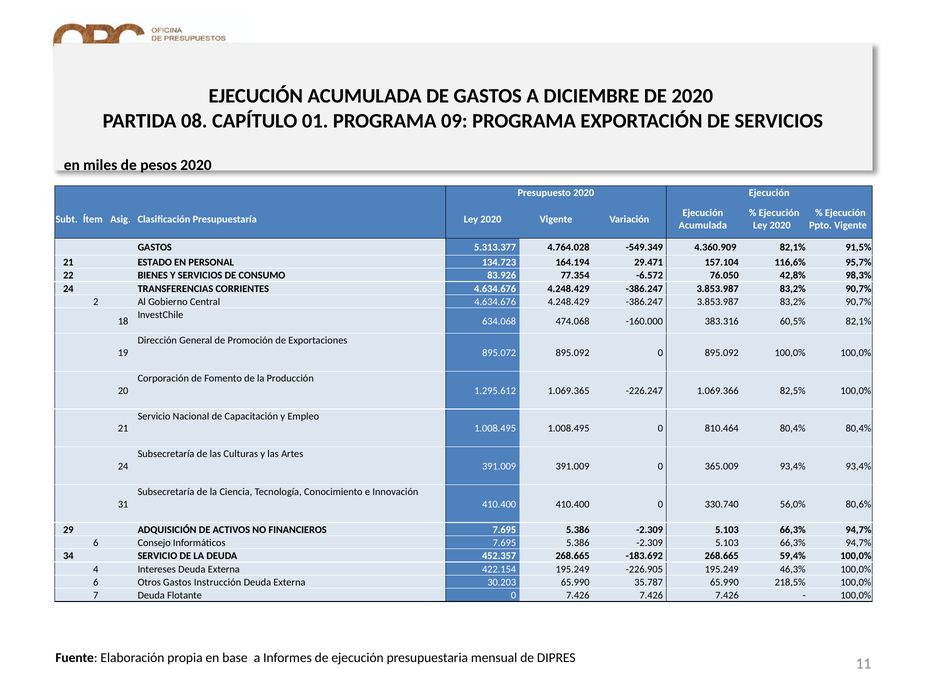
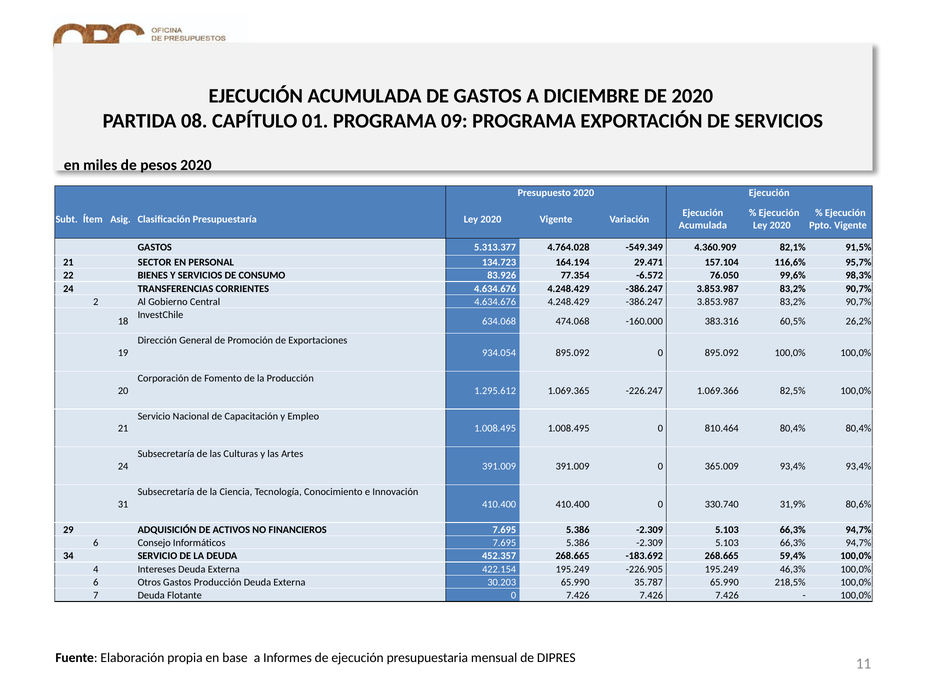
ESTADO: ESTADO -> SECTOR (155, 262)
42,8%: 42,8% -> 99,6% (793, 276)
60,5% 82,1%: 82,1% -> 26,2% (858, 321)
895.072: 895.072 -> 934.054 (499, 353)
56,0%: 56,0% -> 31,9% (793, 504)
Gastos Instrucción: Instrucción -> Producción (218, 583)
